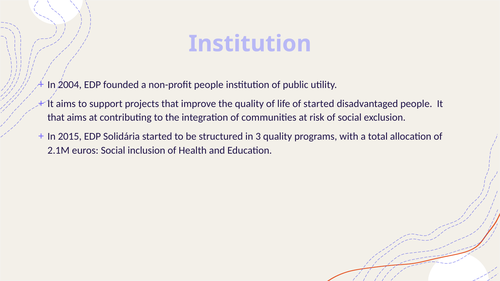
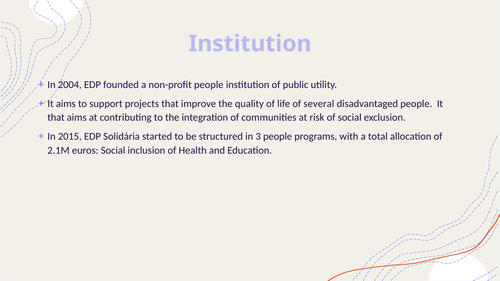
of started: started -> several (319, 104)
3 quality: quality -> people (278, 137)
